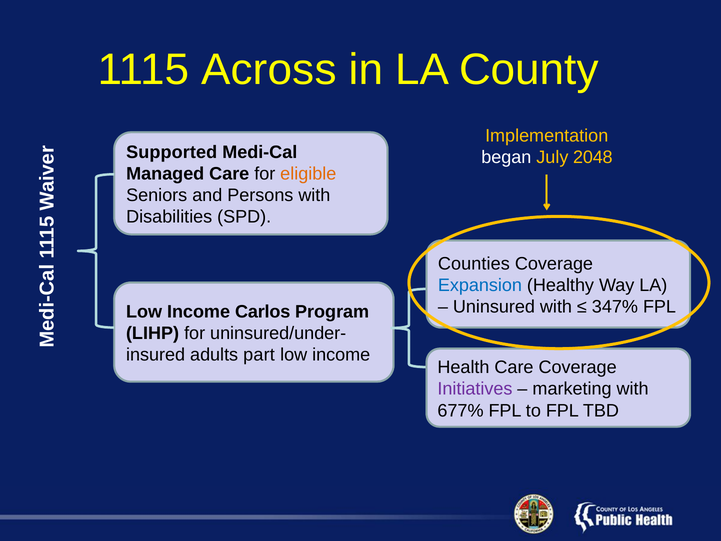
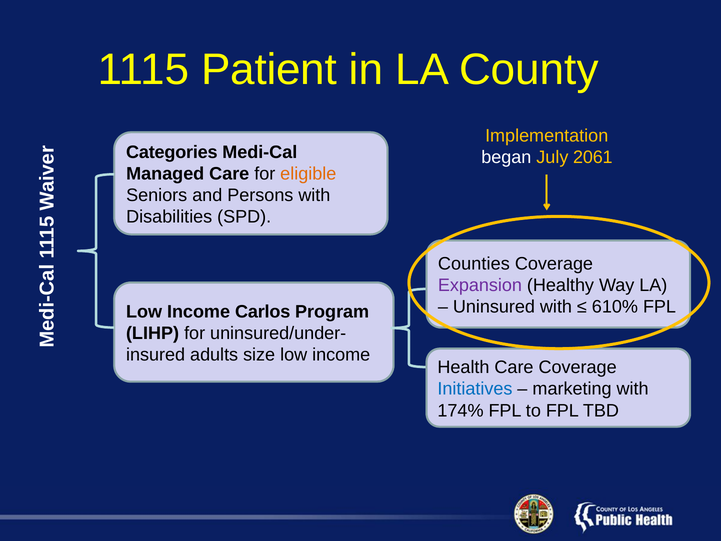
Across: Across -> Patient (269, 70)
Supported: Supported -> Categories (172, 152)
2048: 2048 -> 2061 (593, 157)
Expansion colour: blue -> purple (480, 285)
347%: 347% -> 610% (615, 307)
part: part -> size (259, 355)
Initiatives colour: purple -> blue (475, 389)
677%: 677% -> 174% (461, 410)
